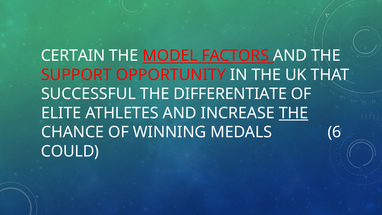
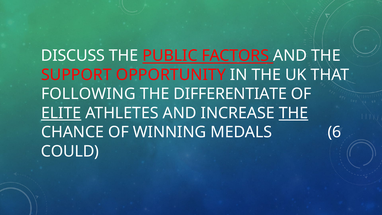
CERTAIN: CERTAIN -> DISCUSS (73, 56)
MODEL: MODEL -> PUBLIC (170, 56)
SUCCESSFUL: SUCCESSFUL -> FOLLOWING (88, 94)
ELITE underline: none -> present (61, 113)
